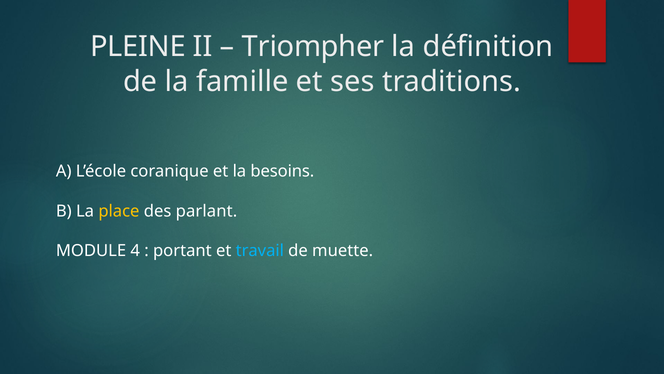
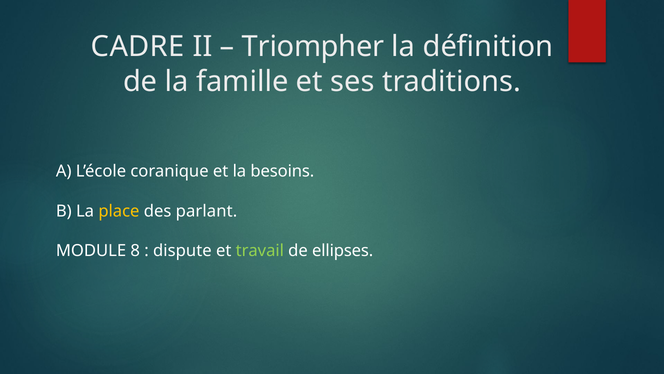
PLEINE: PLEINE -> CADRE (138, 47)
4: 4 -> 8 (135, 251)
portant: portant -> dispute (182, 251)
travail colour: light blue -> light green (260, 251)
muette: muette -> ellipses (343, 251)
